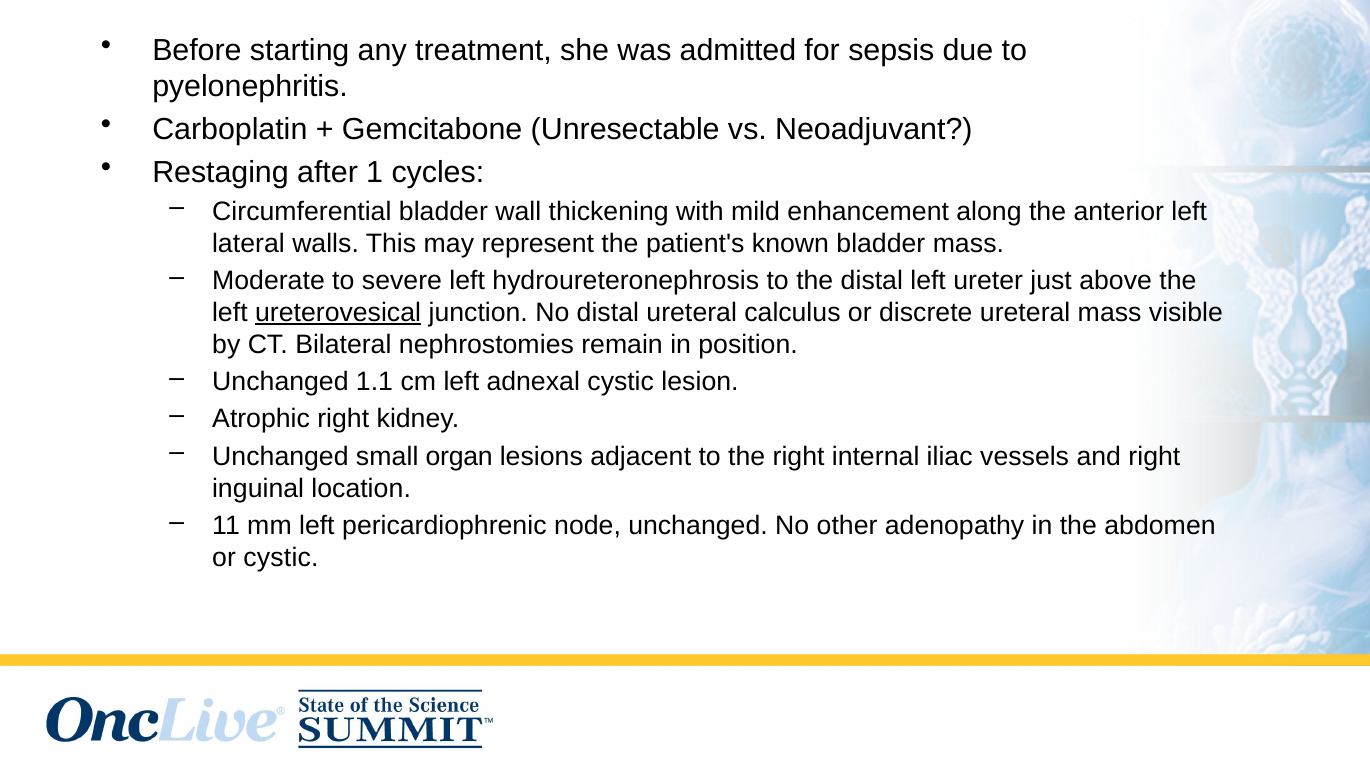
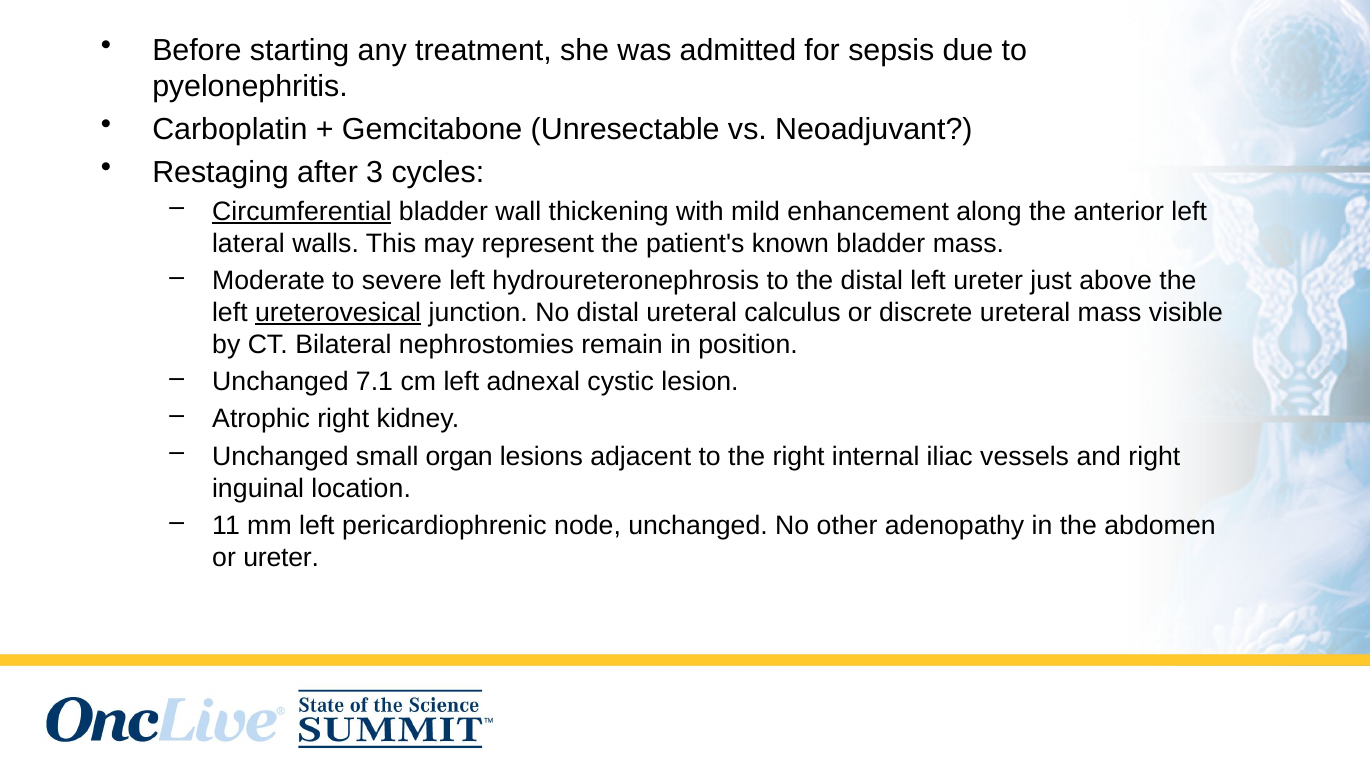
1: 1 -> 3 (375, 172)
Circumferential underline: none -> present (302, 211)
1.1: 1.1 -> 7.1 (374, 382)
or cystic: cystic -> ureter (281, 558)
